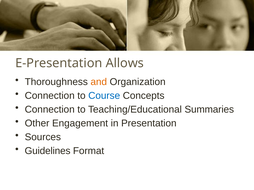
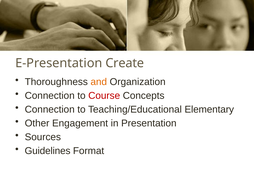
Allows: Allows -> Create (125, 63)
Course colour: blue -> red (104, 96)
Summaries: Summaries -> Elementary (209, 110)
